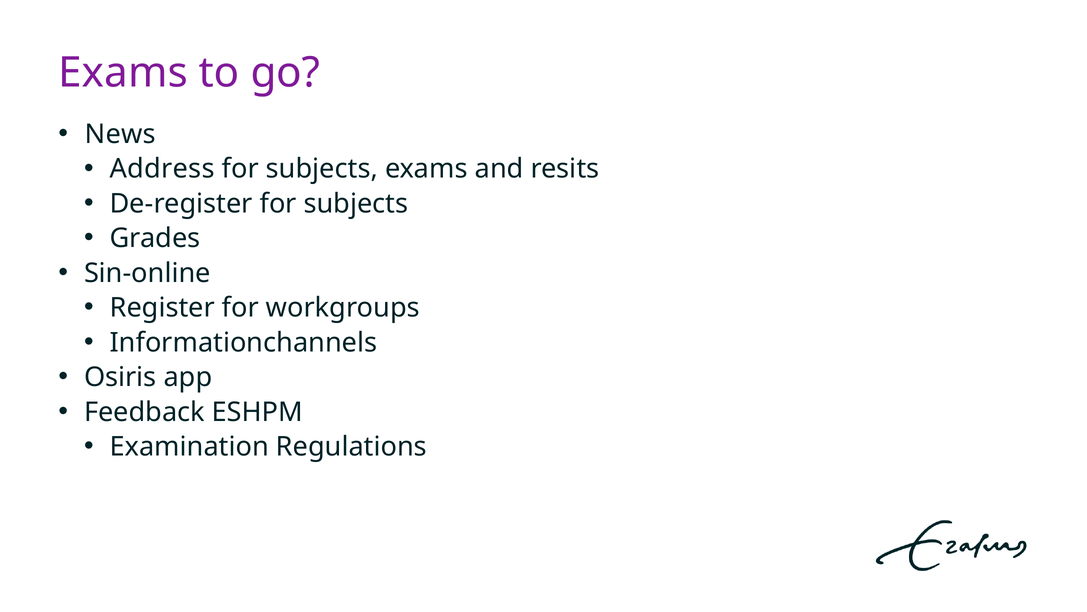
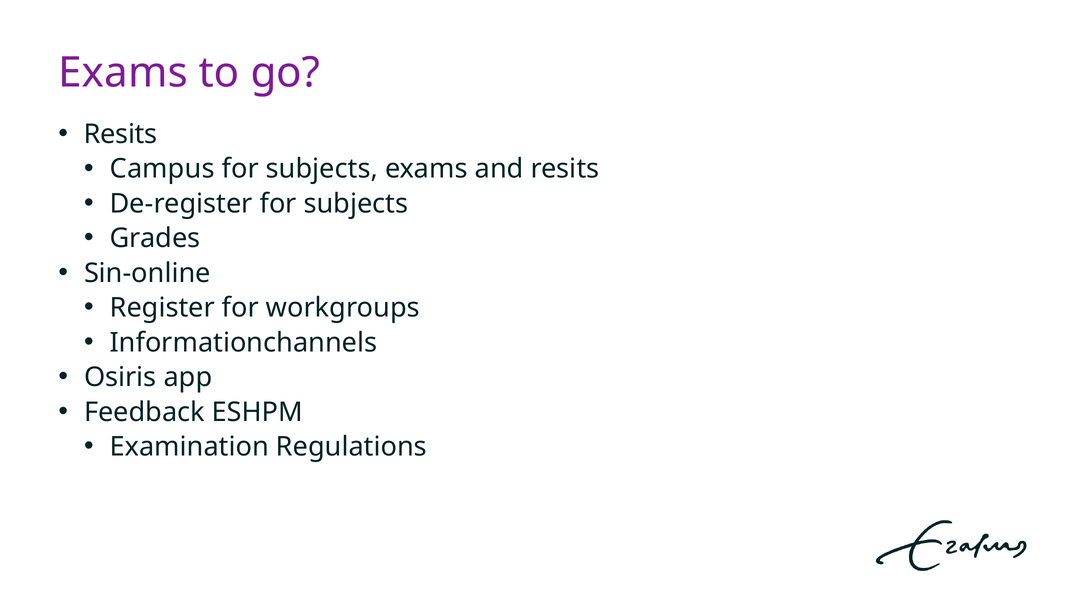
News: News -> Resits (120, 134)
Address: Address -> Campus (162, 169)
